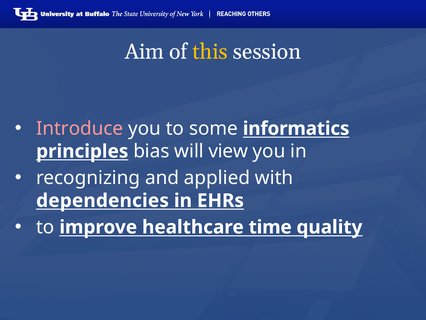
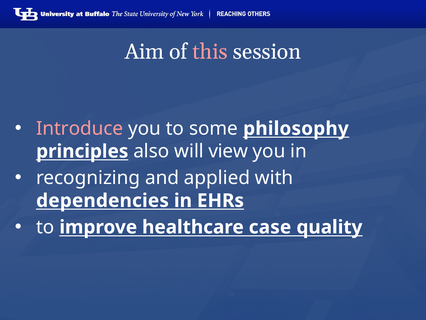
this colour: yellow -> pink (210, 52)
informatics: informatics -> philosophy (296, 128)
bias: bias -> also (151, 151)
time: time -> case (270, 227)
